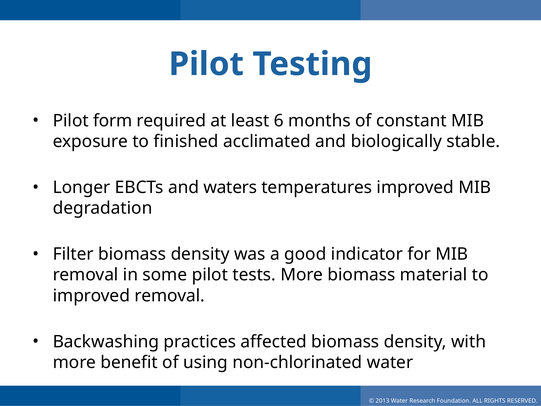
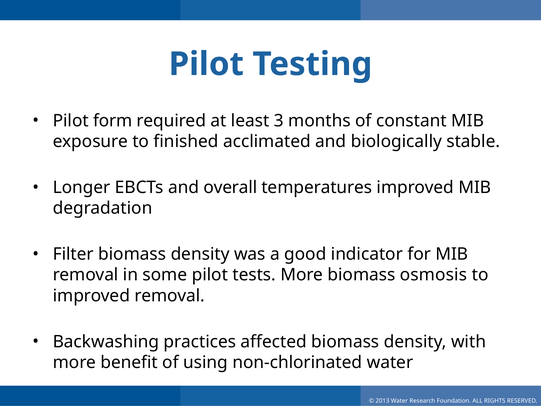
6: 6 -> 3 (279, 121)
waters: waters -> overall (230, 187)
material: material -> osmosis (434, 275)
